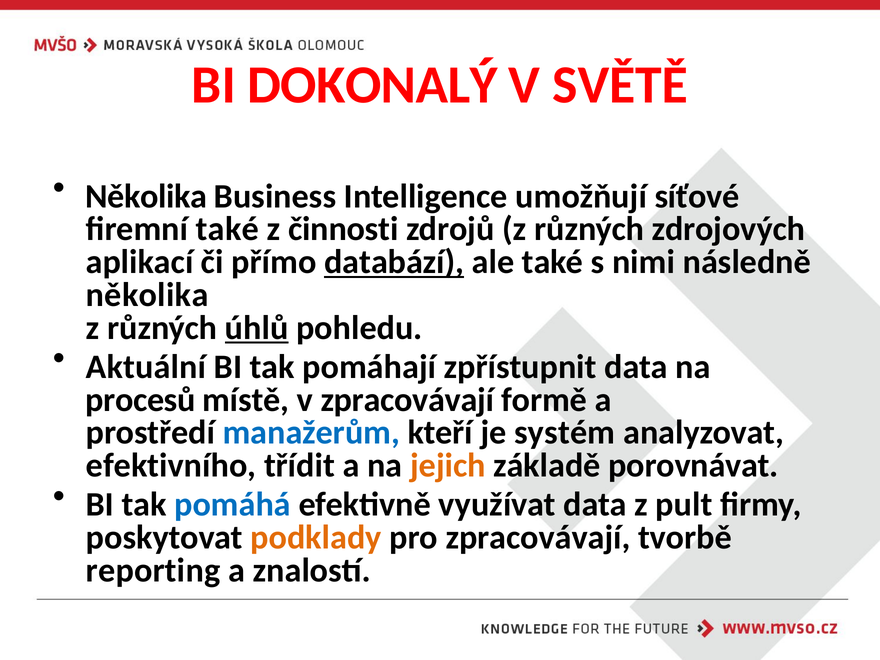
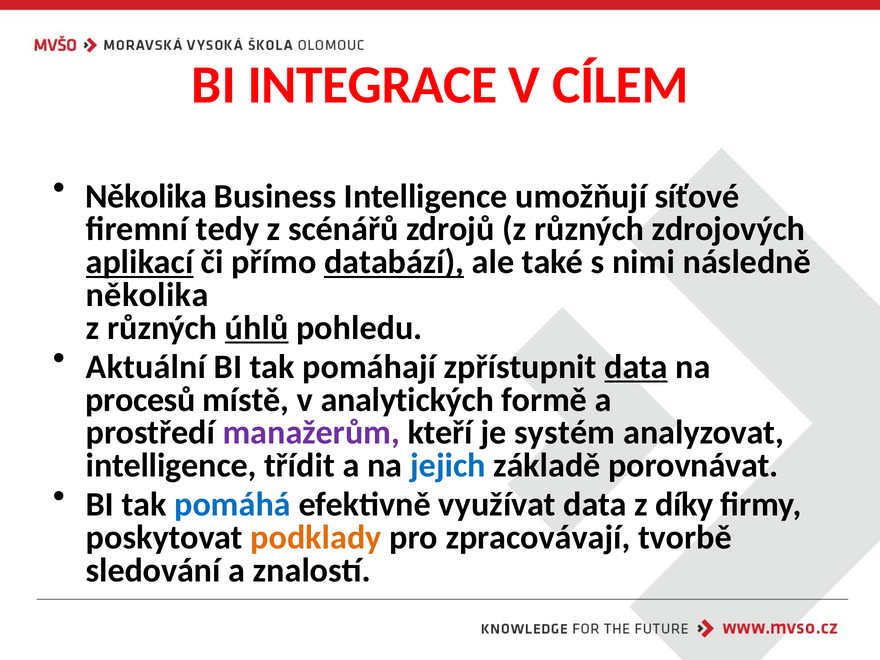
DOKONALÝ: DOKONALÝ -> INTEGRACE (372, 85)
SVĚTĚ: SVĚTĚ -> CÍLEM (620, 85)
firemní také: také -> tedy (228, 229)
činnosti: činnosti -> scénářů (343, 229)
aplikací underline: none -> present (140, 262)
data underline: none -> present (636, 367)
v zpracovávají: zpracovávají -> analytických (407, 400)
manažerům colour: blue -> purple (311, 433)
efektivního: efektivního -> intelligence (171, 466)
jejich colour: orange -> blue (448, 466)
pult: pult -> díky (684, 505)
reporting: reporting -> sledování (153, 570)
